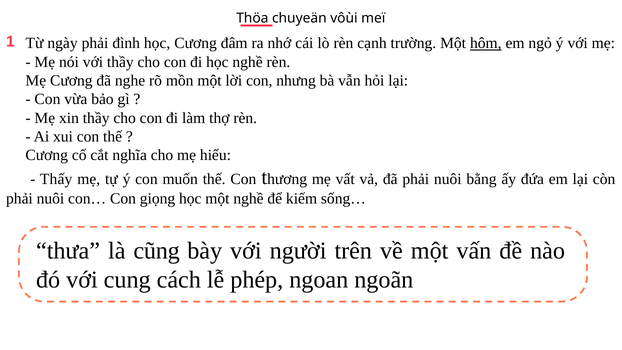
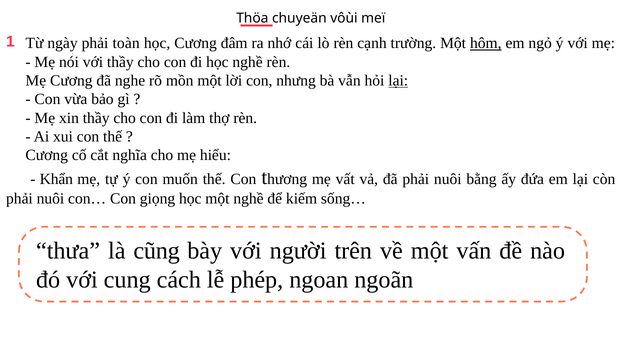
đình: đình -> toàn (126, 43)
lại underline: none -> present (398, 81)
Thấy: Thấy -> Khẩn (56, 179)
